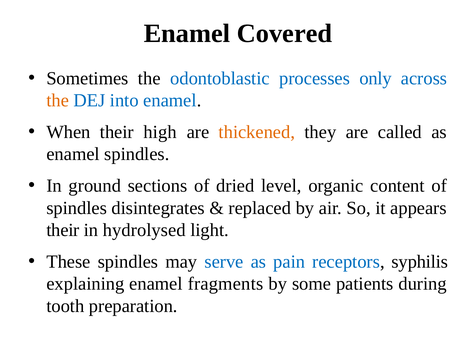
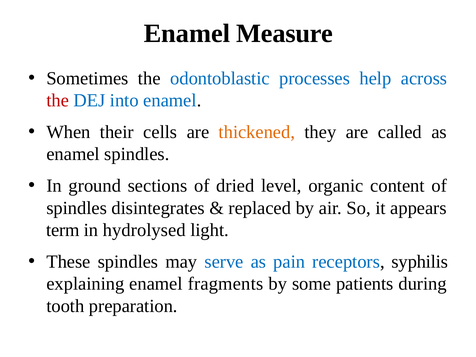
Covered: Covered -> Measure (285, 34)
only: only -> help (375, 78)
the colour: orange -> red (58, 100)
high: high -> cells (160, 132)
their: their -> term (63, 230)
